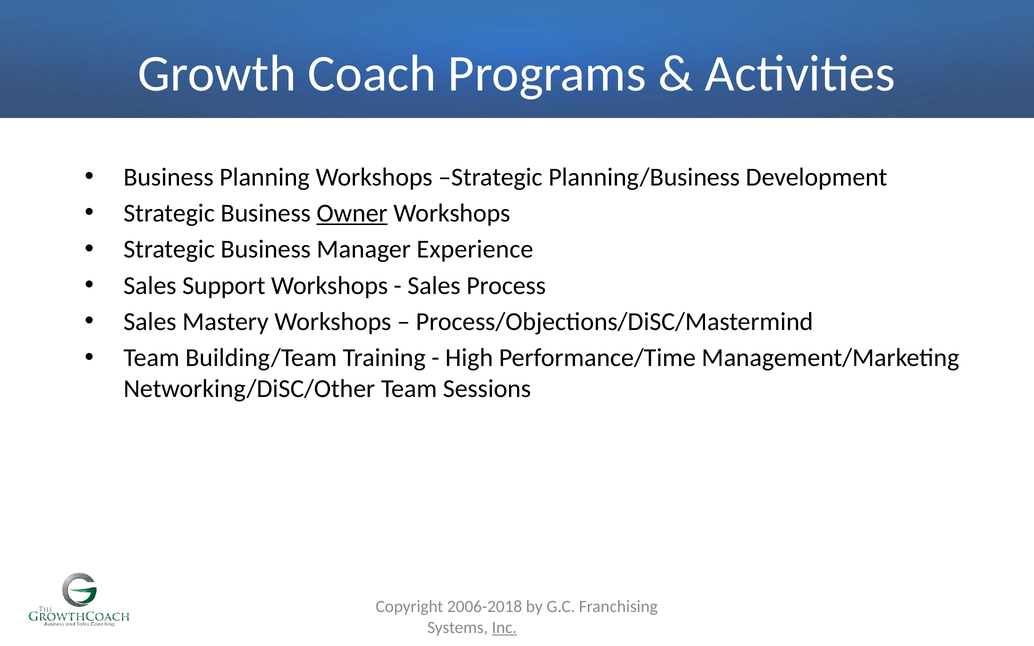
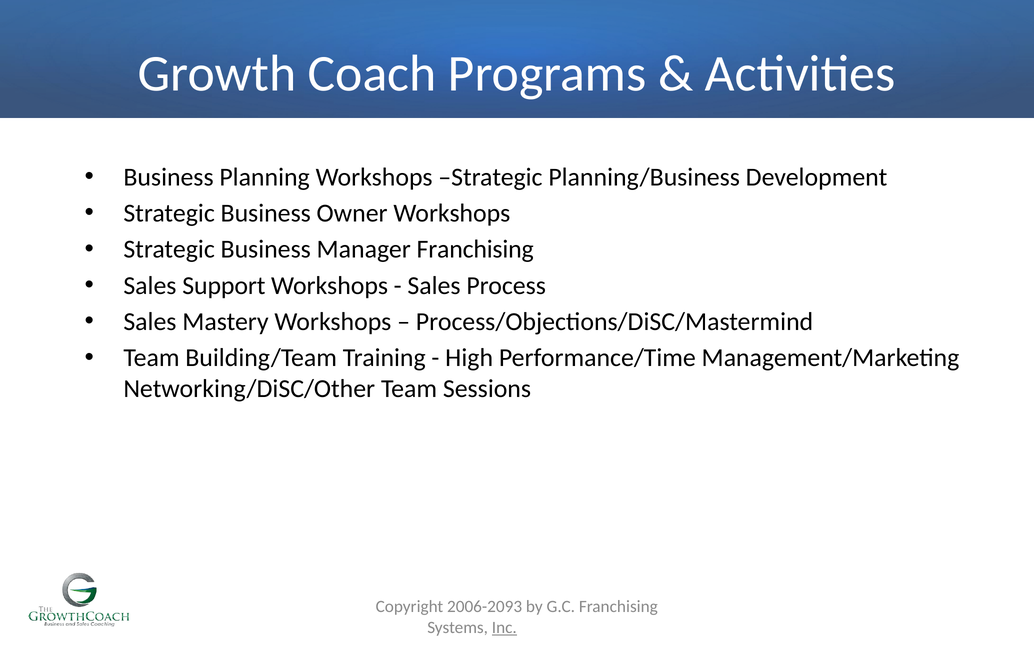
Owner underline: present -> none (352, 213)
Manager Experience: Experience -> Franchising (475, 250)
2006-2018: 2006-2018 -> 2006-2093 (485, 607)
